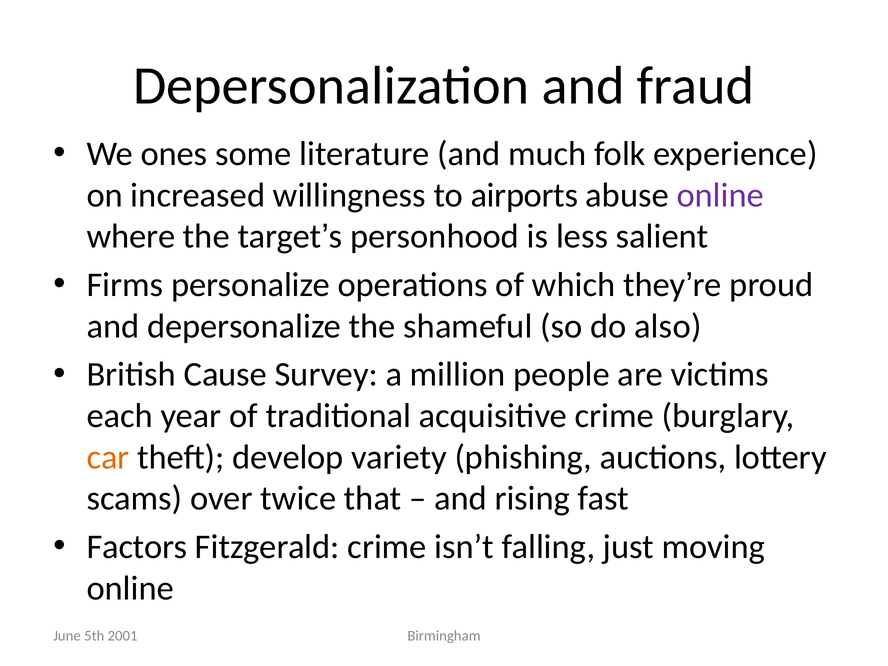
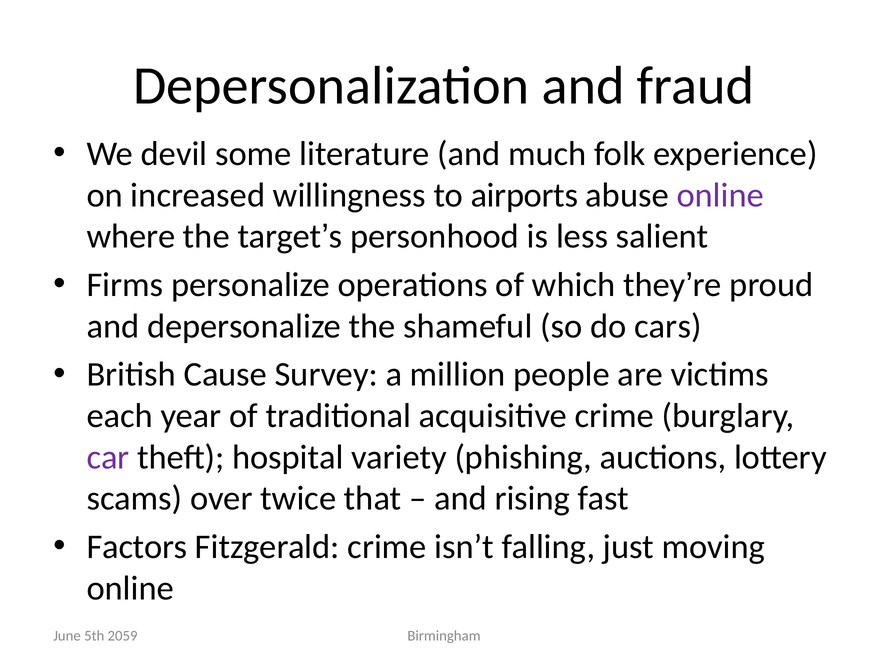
ones: ones -> devil (174, 154)
also: also -> cars (668, 326)
car colour: orange -> purple (108, 457)
develop: develop -> hospital (288, 457)
2001: 2001 -> 2059 (123, 636)
